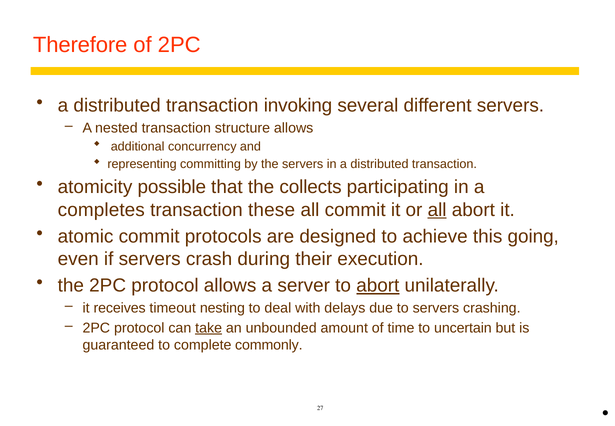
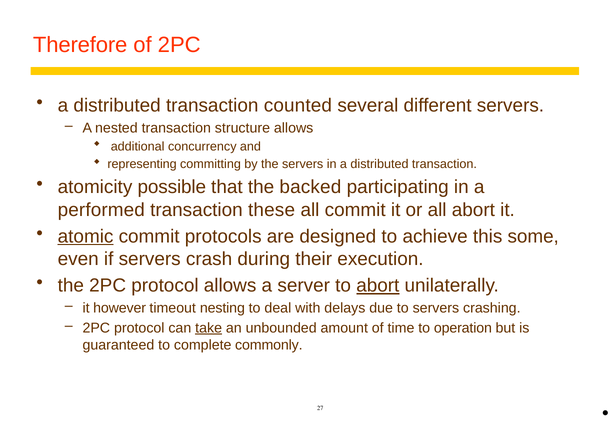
invoking: invoking -> counted (298, 105)
collects: collects -> backed (310, 187)
completes: completes -> performed (101, 210)
all underline: present -> none (437, 210)
atomic underline: none -> present (86, 236)
going: going -> some (533, 236)
receives: receives -> however (120, 308)
uncertain: uncertain -> operation (463, 328)
